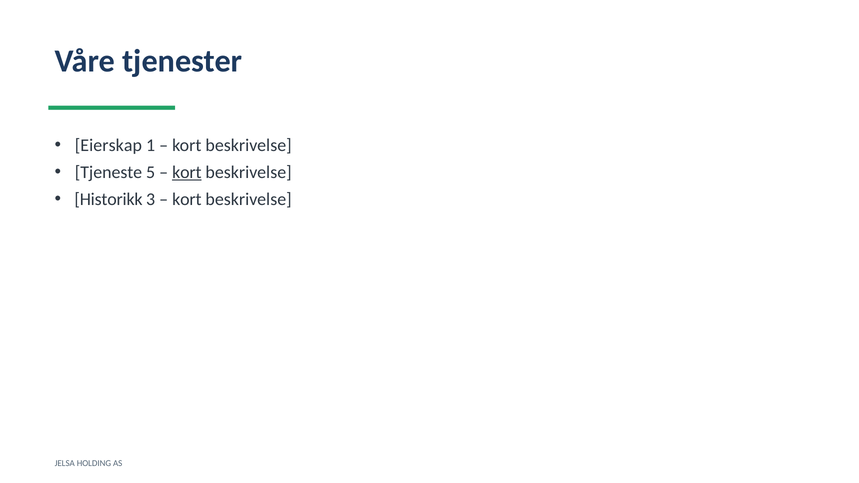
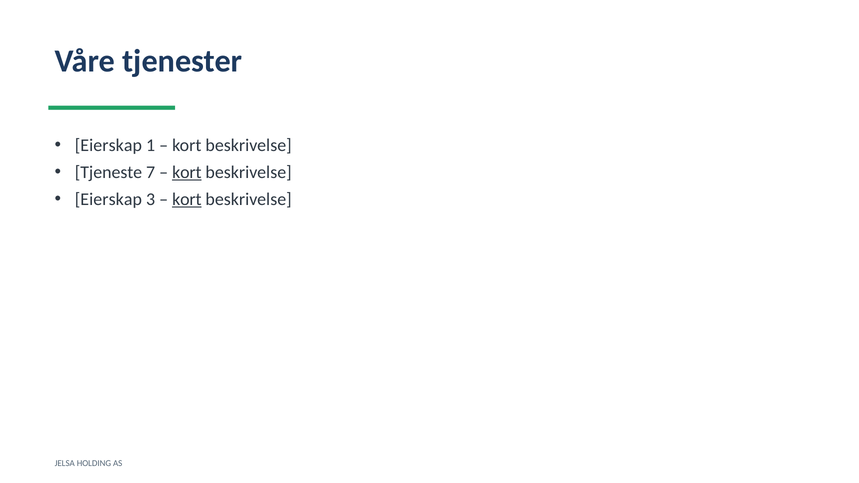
5: 5 -> 7 (151, 172)
Historikk: Historikk -> Eierskap (108, 199)
kort underline: none -> present (187, 199)
